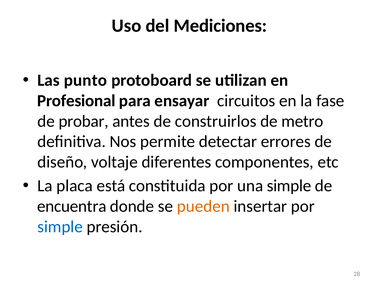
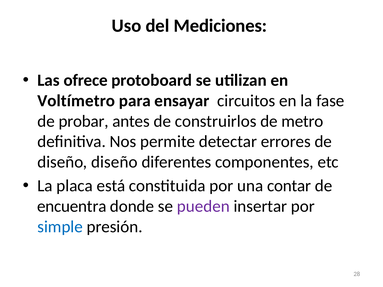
punto: punto -> ofrece (86, 80)
Profesional: Profesional -> Voltímetro (76, 101)
diseño voltaje: voltaje -> diseño (114, 162)
una simple: simple -> contar (289, 186)
pueden colour: orange -> purple (203, 206)
